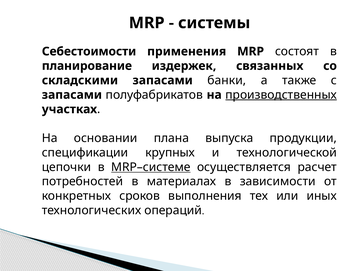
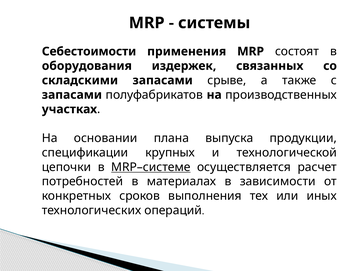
планирование: планирование -> оборудования (87, 66)
банки: банки -> срыве (227, 80)
производственных underline: present -> none (281, 95)
